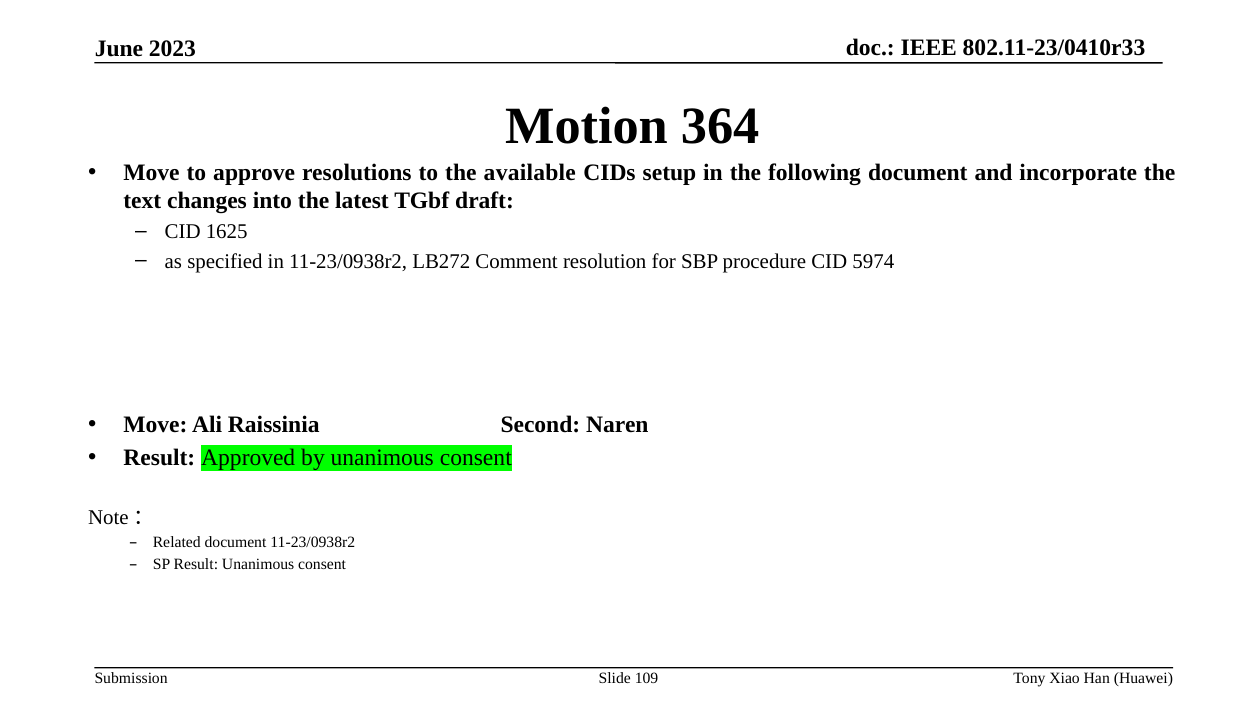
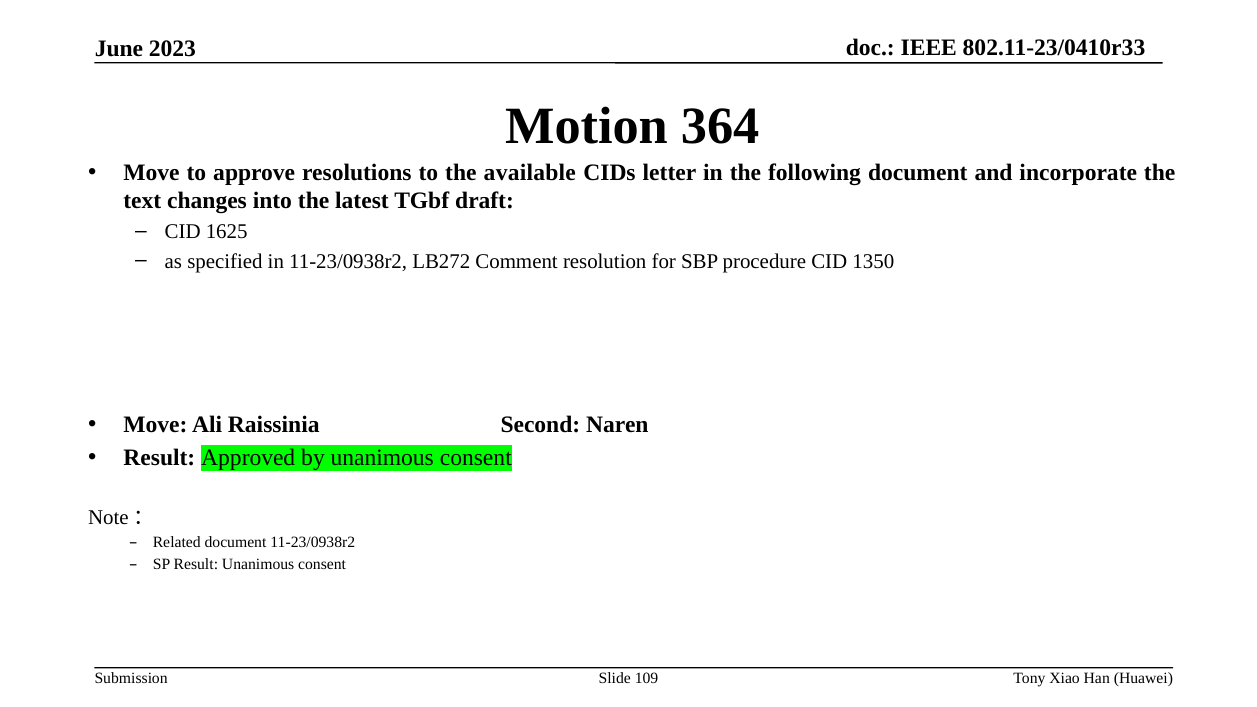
setup: setup -> letter (669, 173)
5974: 5974 -> 1350 (873, 261)
